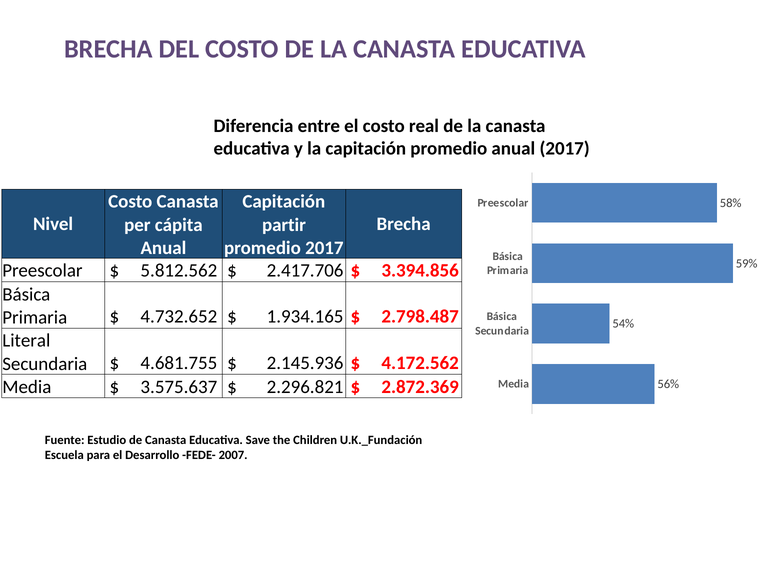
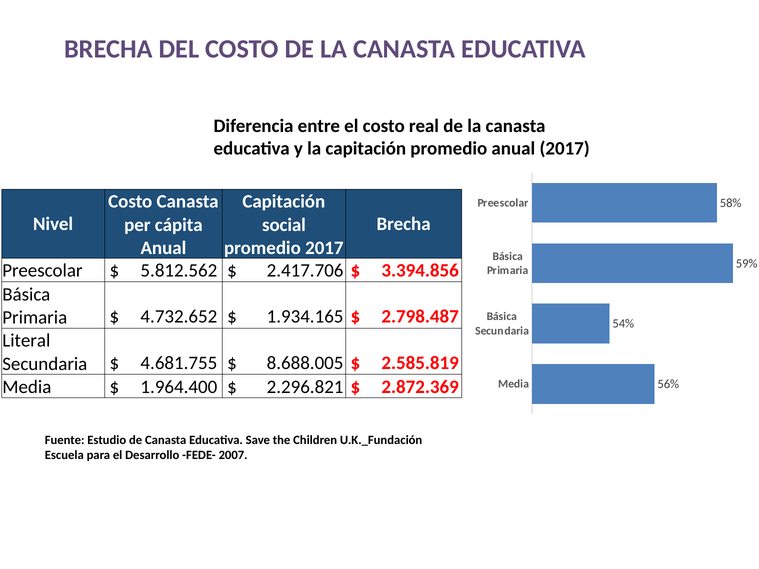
partir: partir -> social (284, 225)
2.145.936: 2.145.936 -> 8.688.005 (305, 363)
4.172.562: 4.172.562 -> 2.585.819 (420, 363)
3.575.637: 3.575.637 -> 1.964.400 (179, 387)
